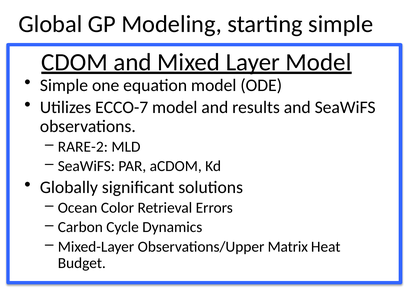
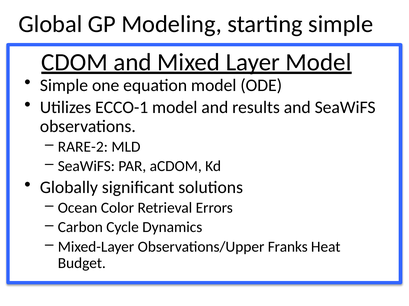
ECCO-7: ECCO-7 -> ECCO-1 (122, 108)
Matrix: Matrix -> Franks (288, 247)
